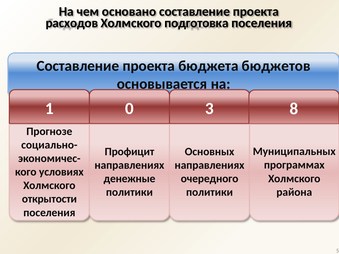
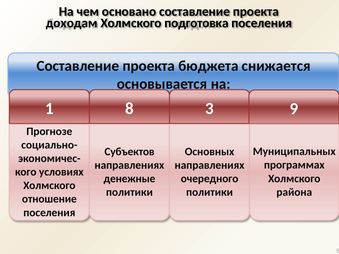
расходов: расходов -> доходам (72, 23)
бюджетов: бюджетов -> снижается (276, 66)
0: 0 -> 8 (129, 109)
8: 8 -> 9 (294, 109)
Профицит: Профицит -> Субъектов (129, 152)
открытости: открытости -> отношение (49, 199)
